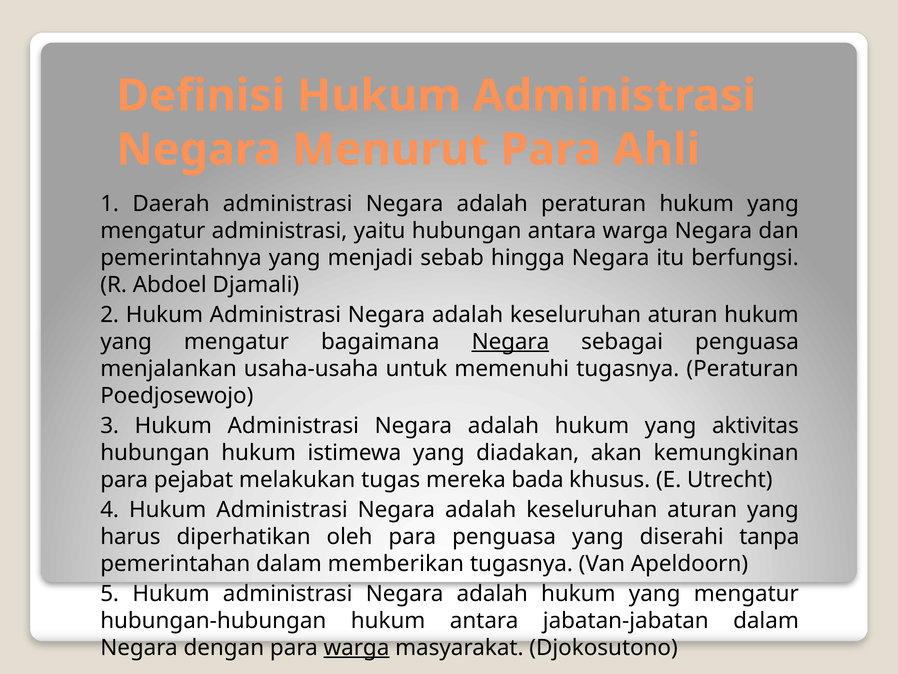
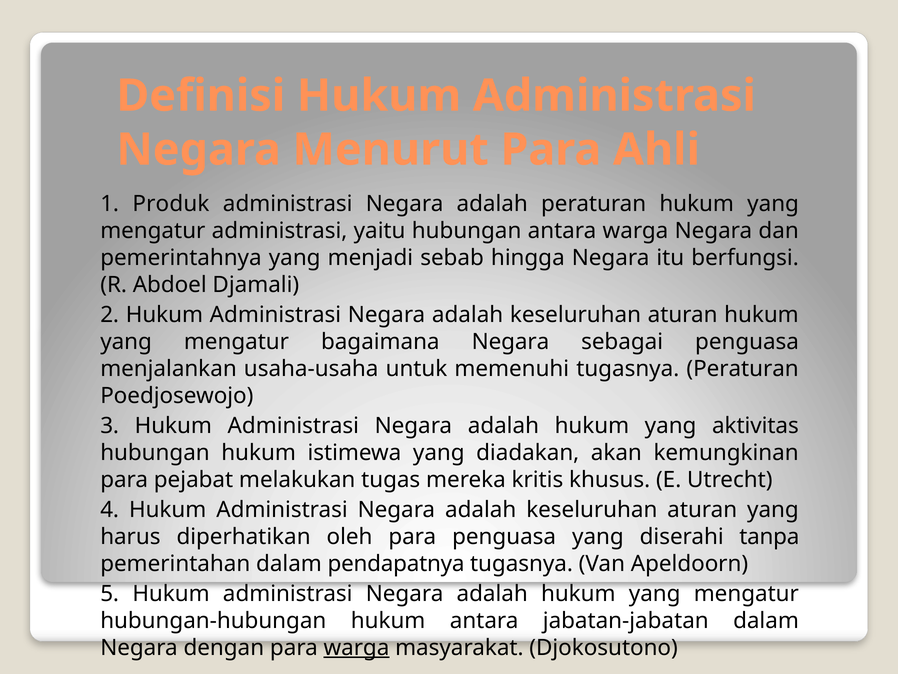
Daerah: Daerah -> Produk (171, 204)
Negara underline: present -> none (510, 341)
bada: bada -> kritis (537, 479)
memberikan: memberikan -> pendapatnya (396, 563)
